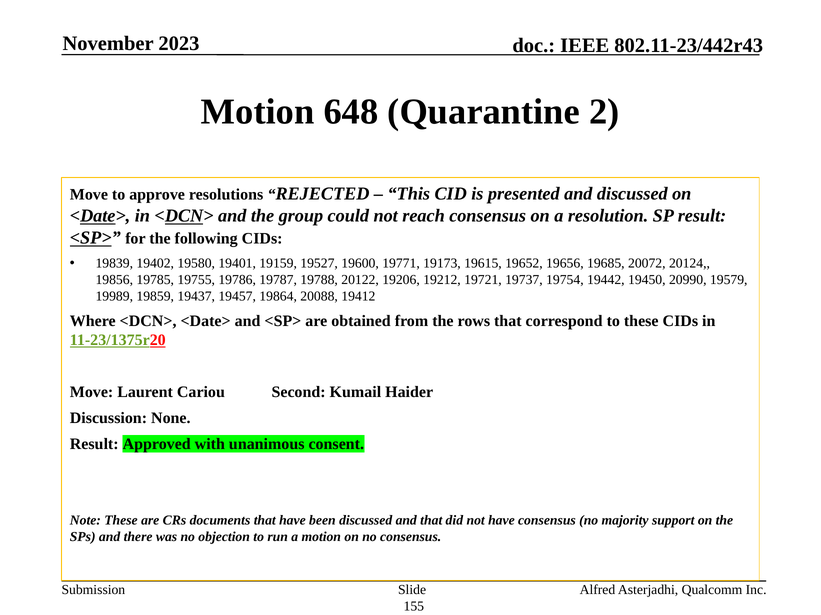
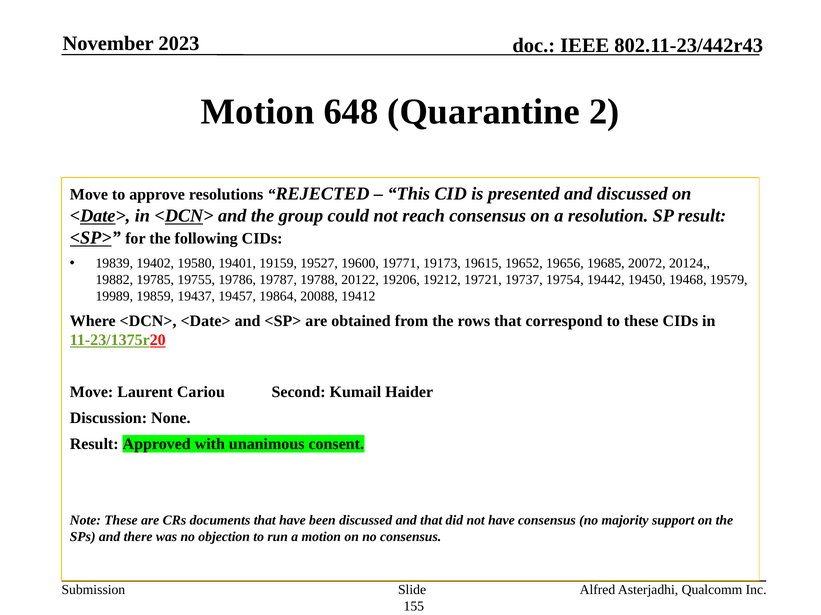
19856: 19856 -> 19882 (114, 280)
20990: 20990 -> 19468 (688, 280)
